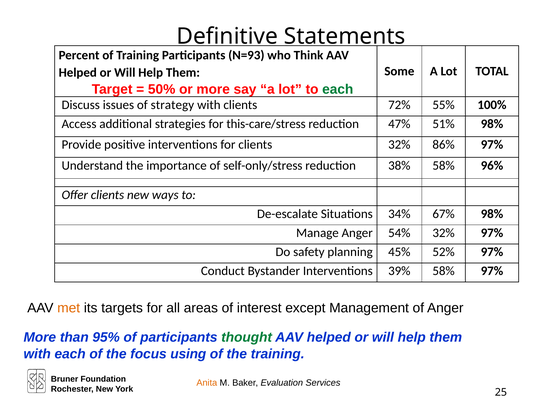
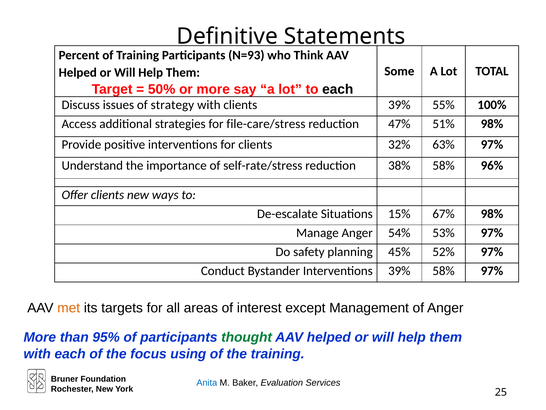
each colour: green -> black (338, 89)
clients 72%: 72% -> 39% (399, 105)
this-care/stress: this-care/stress -> file-care/stress (266, 124)
86%: 86% -> 63% (444, 144)
self-only/stress: self-only/stress -> self-rate/stress (263, 165)
34%: 34% -> 15% (399, 214)
54% 32%: 32% -> 53% (444, 233)
Anita colour: orange -> blue (207, 382)
